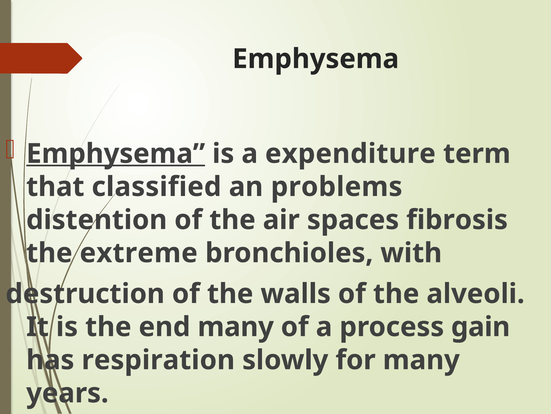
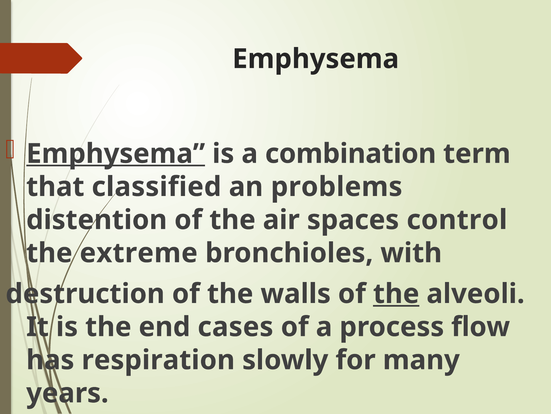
expenditure: expenditure -> combination (351, 153)
fibrosis: fibrosis -> control (457, 220)
the underline: none -> present (396, 293)
end many: many -> cases (235, 326)
gain: gain -> flow (481, 326)
